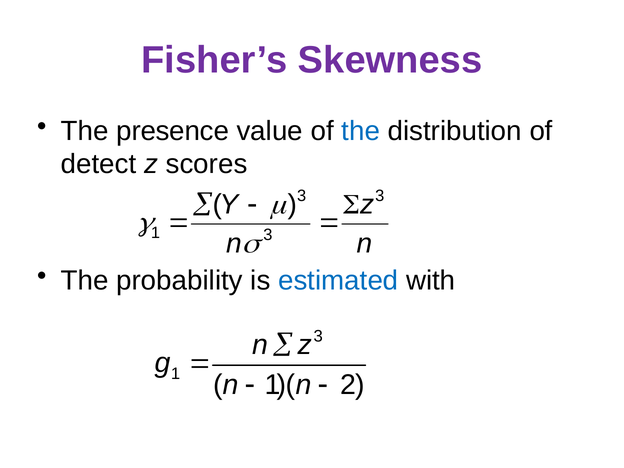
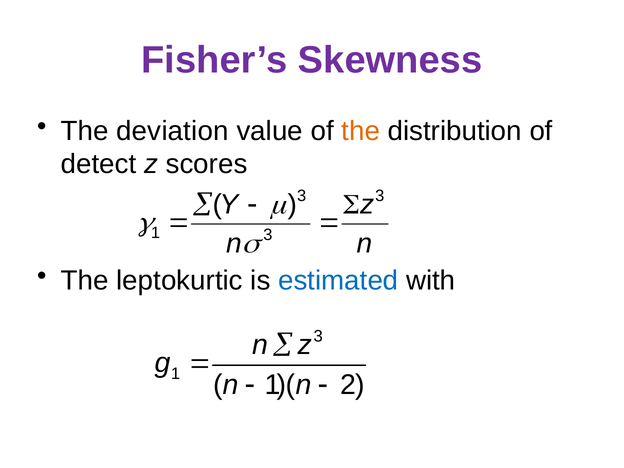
presence: presence -> deviation (172, 131)
the colour: blue -> orange (361, 131)
probability: probability -> leptokurtic (180, 281)
